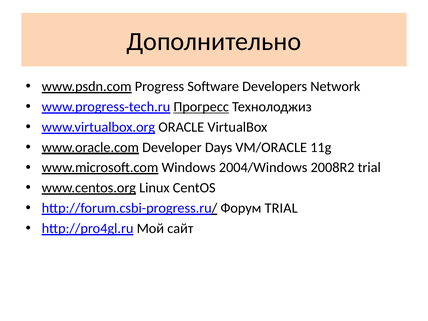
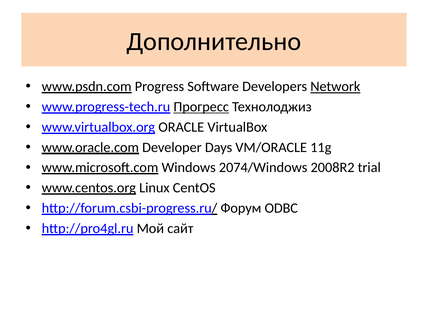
Network underline: none -> present (335, 87)
2004/Windows: 2004/Windows -> 2074/Windows (263, 168)
Форум TRIAL: TRIAL -> ODBC (281, 208)
